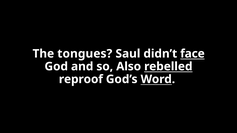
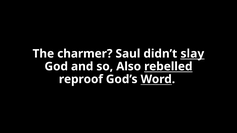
tongues: tongues -> charmer (85, 54)
face: face -> slay (192, 54)
